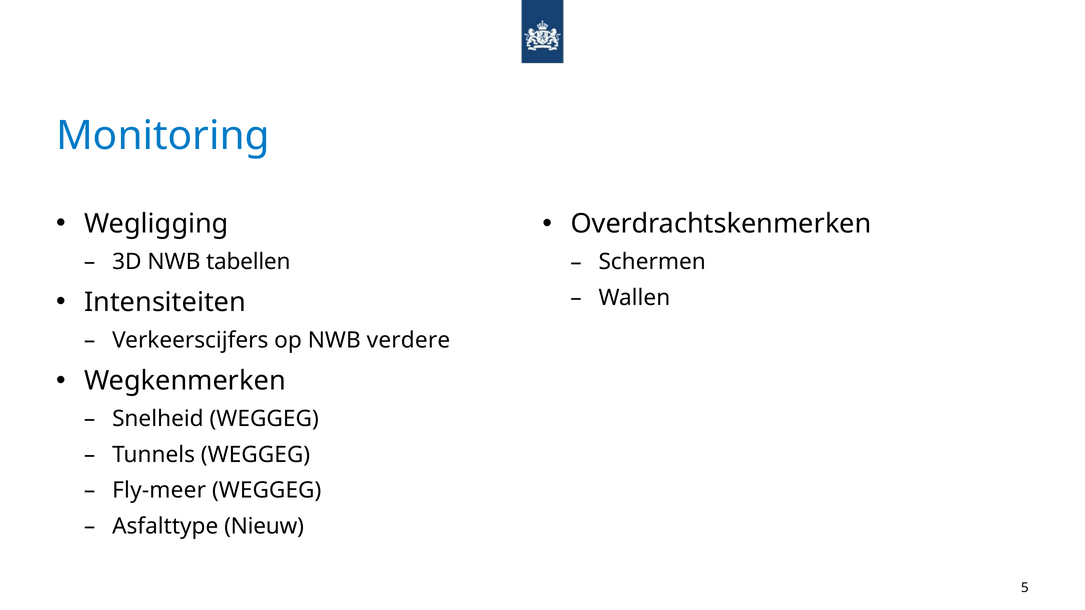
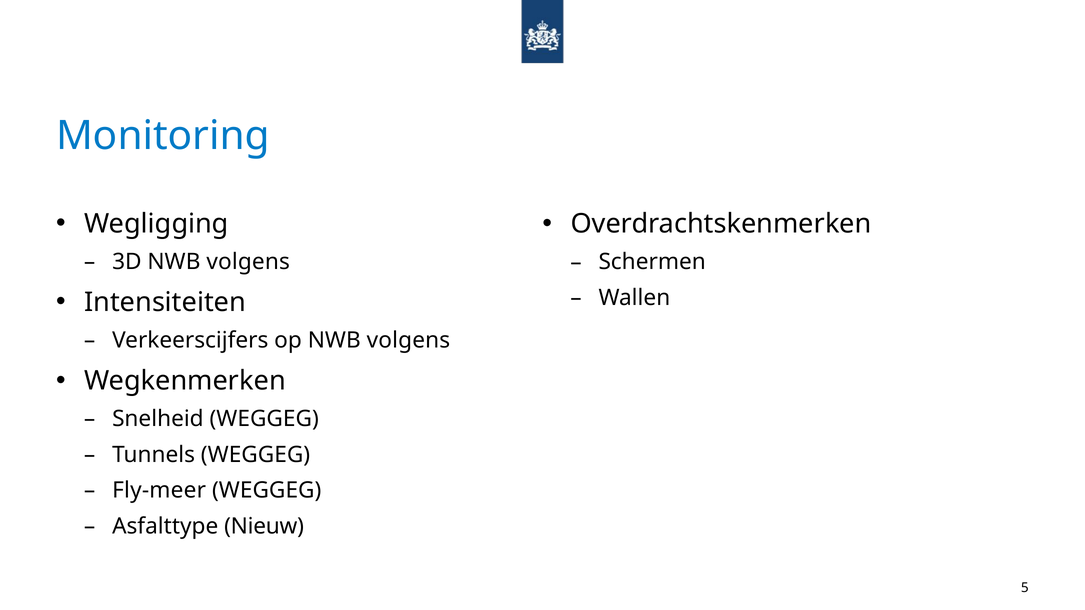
3D NWB tabellen: tabellen -> volgens (248, 262)
op NWB verdere: verdere -> volgens (408, 340)
